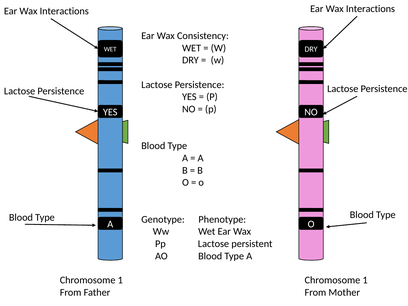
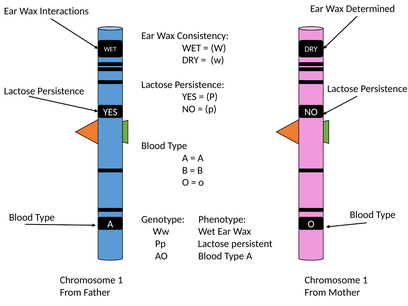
Interactions: Interactions -> Determined (370, 9)
